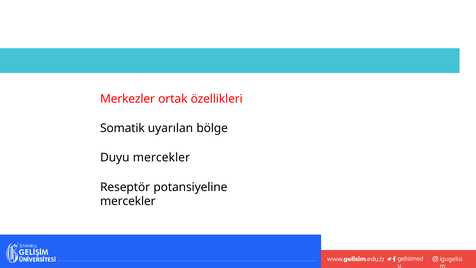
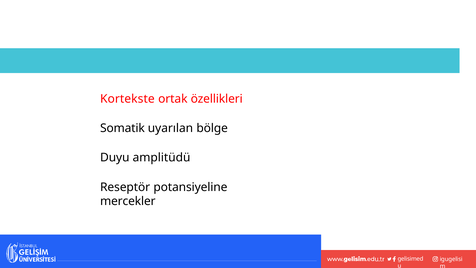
Merkezler: Merkezler -> Kortekste (127, 99)
Duyu mercekler: mercekler -> amplitüdü (162, 157)
